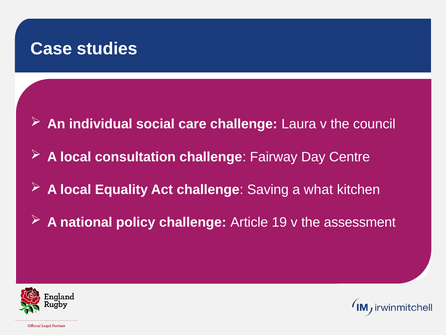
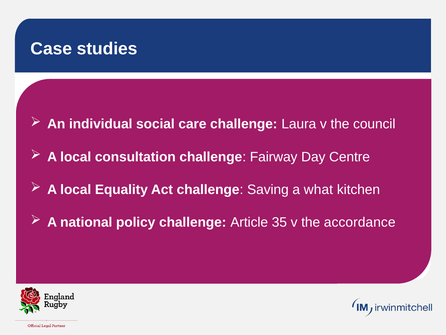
19: 19 -> 35 (279, 222)
assessment: assessment -> accordance (360, 222)
